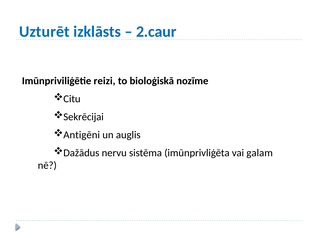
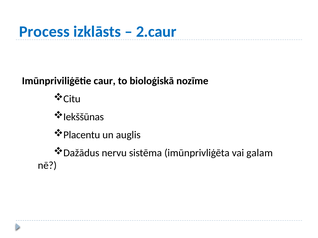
Uzturēt: Uzturēt -> Process (44, 32)
reizi: reizi -> caur (105, 81)
Sekrēcijai: Sekrēcijai -> Iekššūnas (84, 117)
Antigēni: Antigēni -> Placentu (82, 135)
